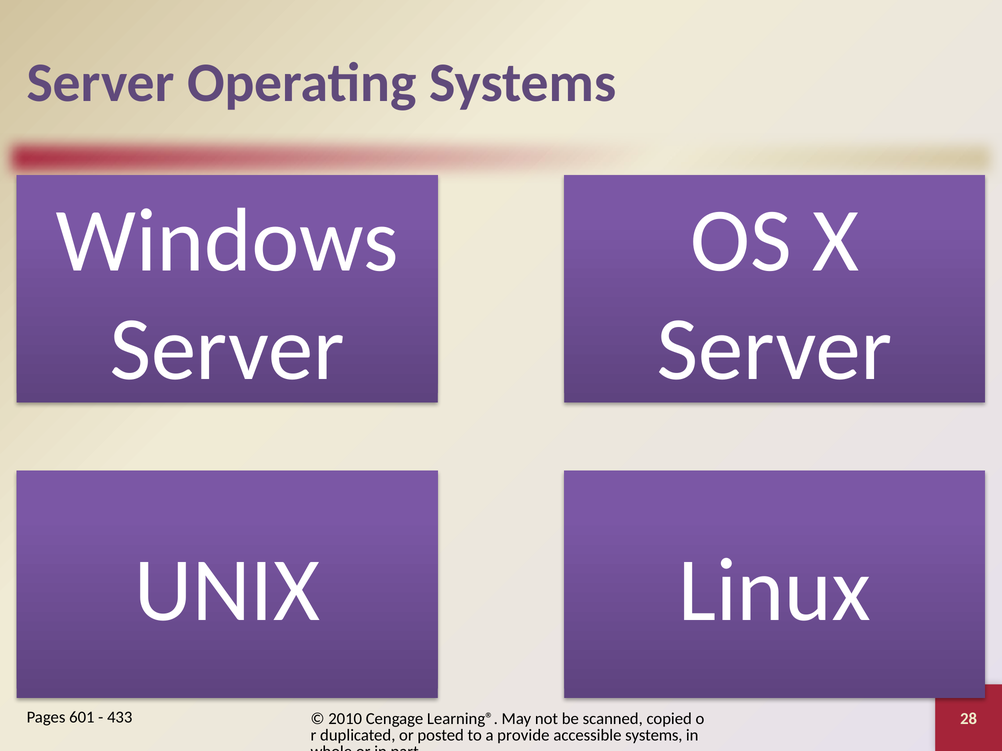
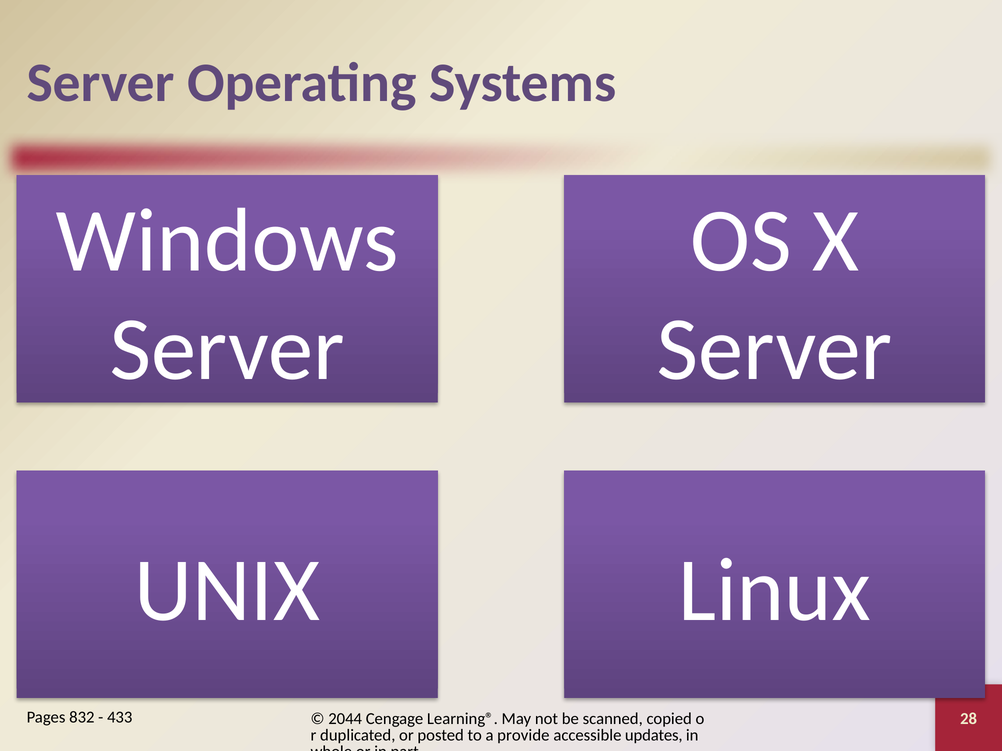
601: 601 -> 832 (82, 718)
2010: 2010 -> 2044 (345, 719)
accessible systems: systems -> updates (654, 736)
